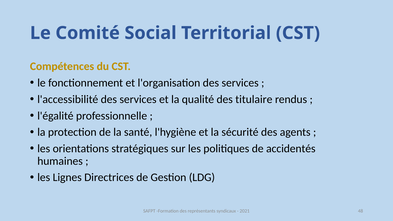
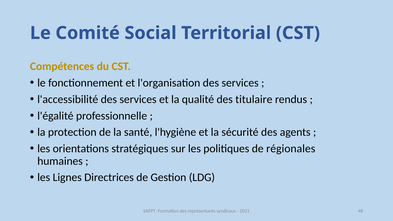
accidentés: accidentés -> régionales (291, 149)
